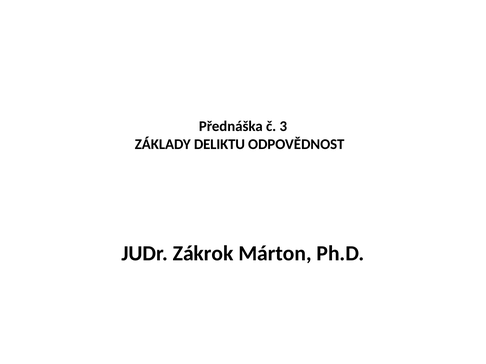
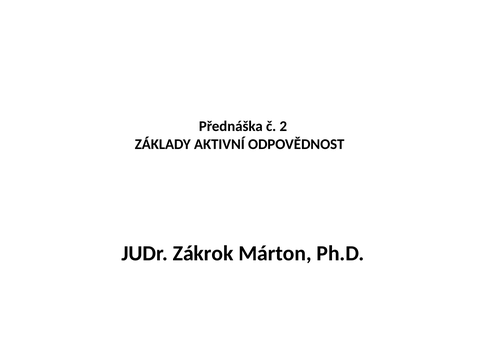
3: 3 -> 2 (283, 127)
DELIKTU: DELIKTU -> AKTIVNÍ (219, 144)
